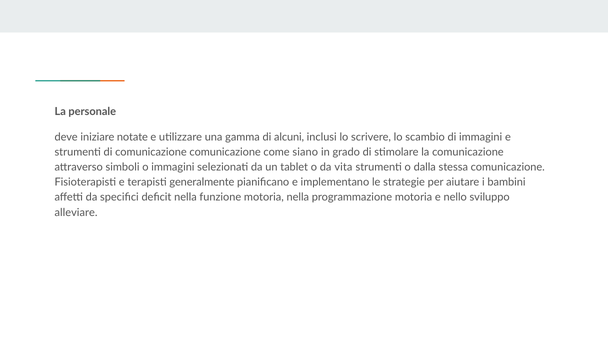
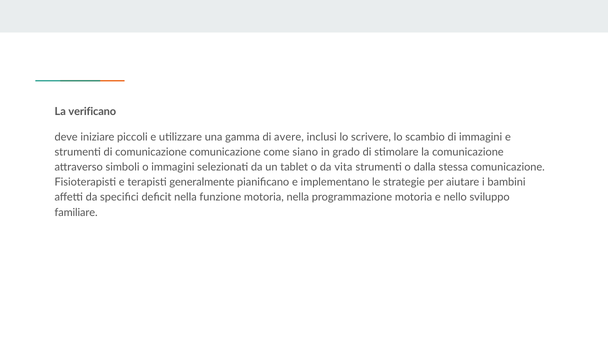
personale: personale -> verificano (92, 112)
notate: notate -> piccoli (132, 137)
alcuni: alcuni -> avere (289, 137)
alleviare: alleviare -> familiare (76, 212)
